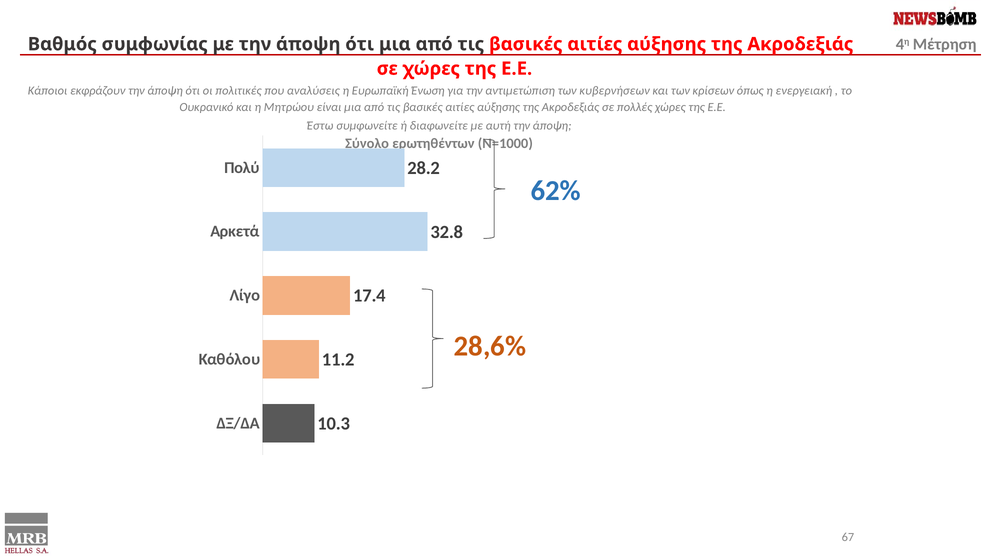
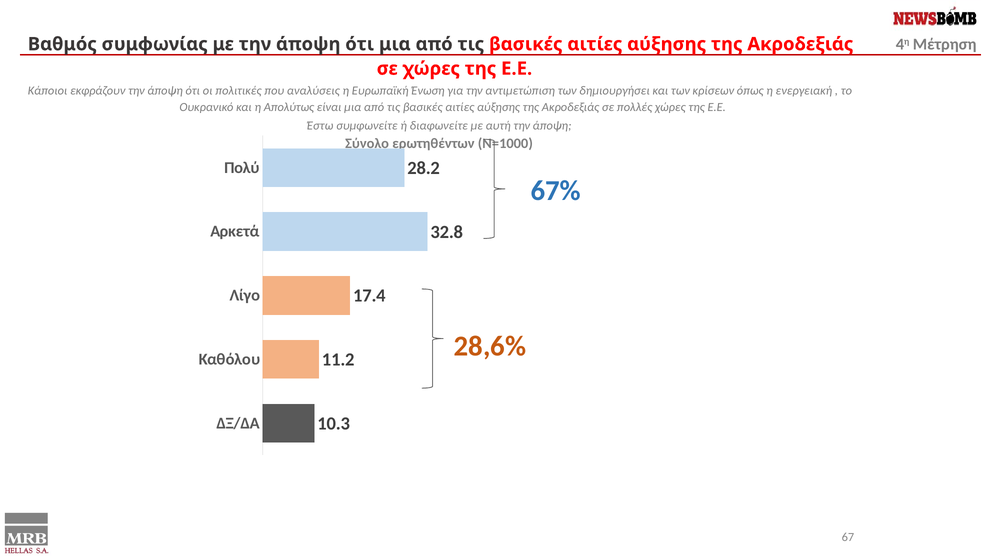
κυβερνήσεων: κυβερνήσεων -> δημιουργήσει (615, 91)
Μητρώου: Μητρώου -> Απολύτως (289, 107)
62%: 62% -> 67% (556, 191)
